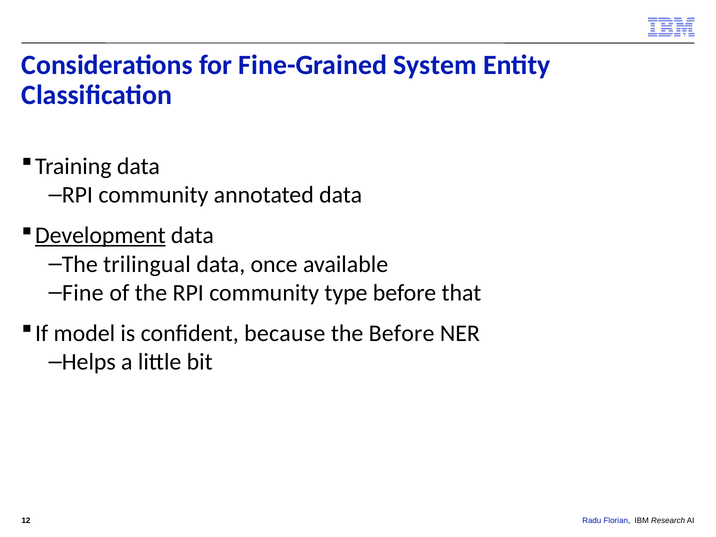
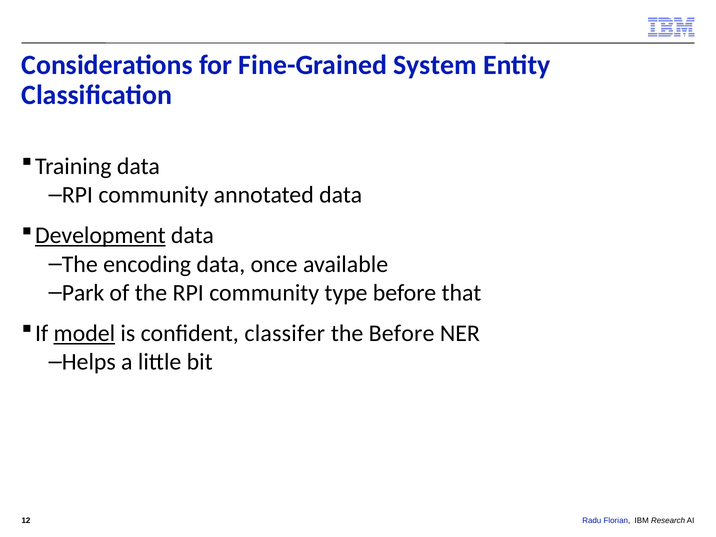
trilingual: trilingual -> encoding (147, 264)
Fine: Fine -> Park (83, 293)
model underline: none -> present (84, 333)
because: because -> classifer (285, 333)
